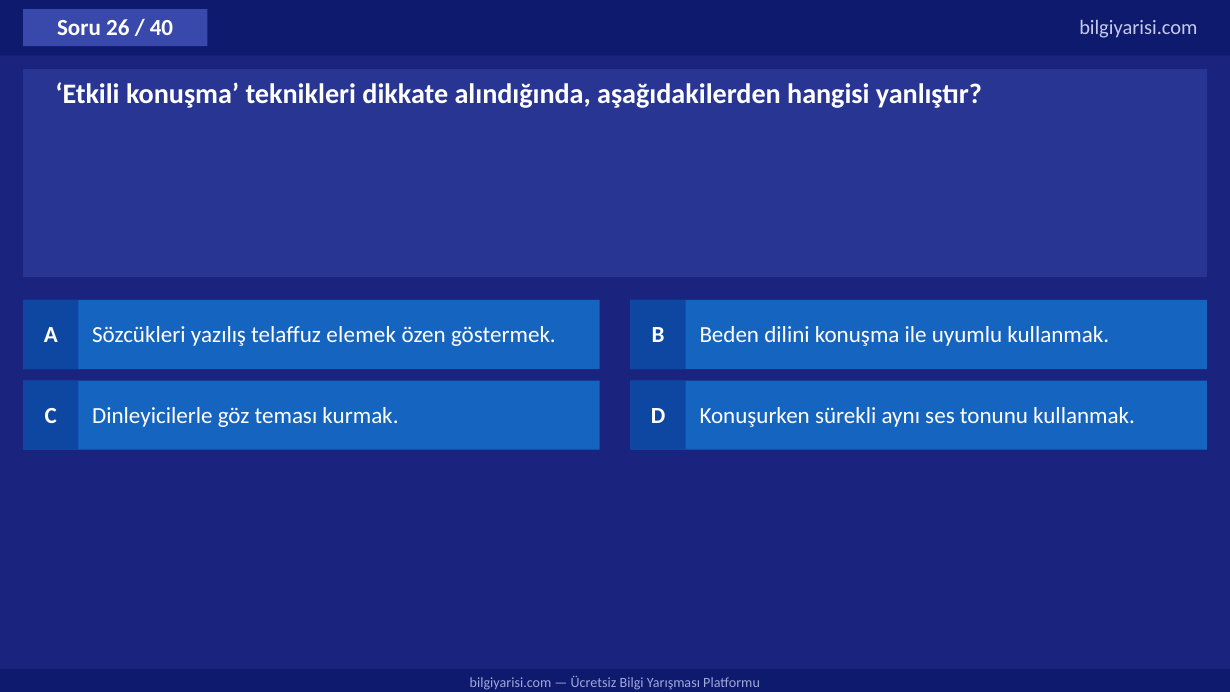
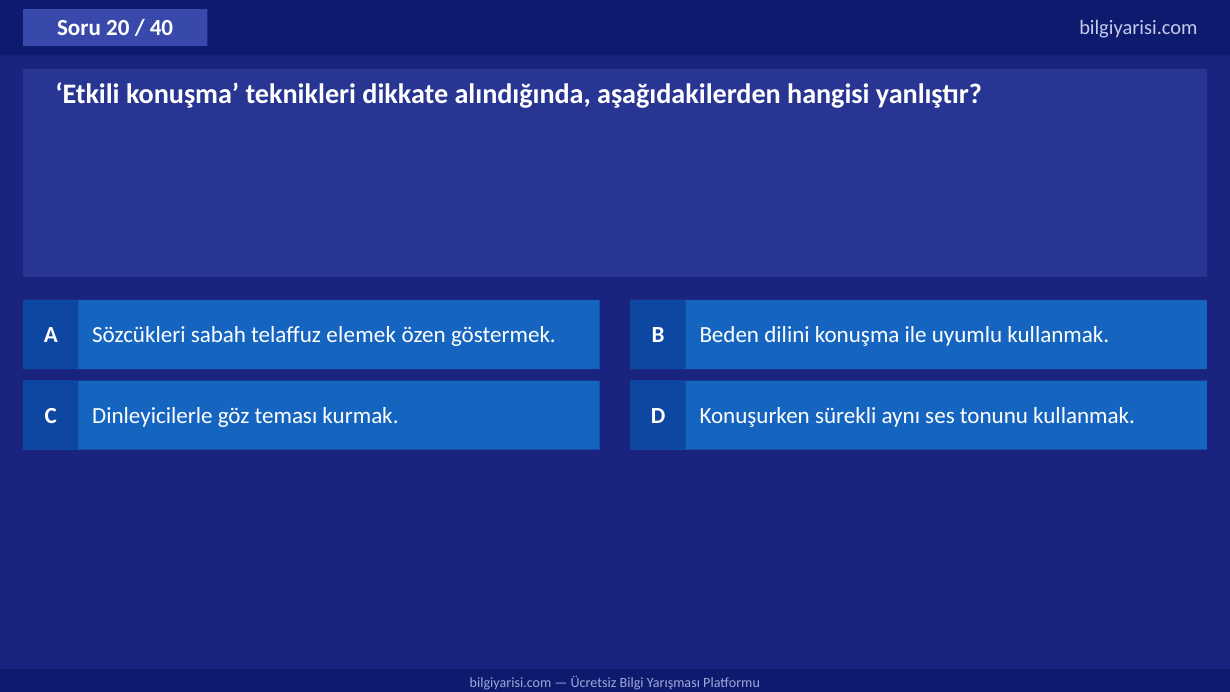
26: 26 -> 20 (118, 28)
yazılış: yazılış -> sabah (218, 335)
